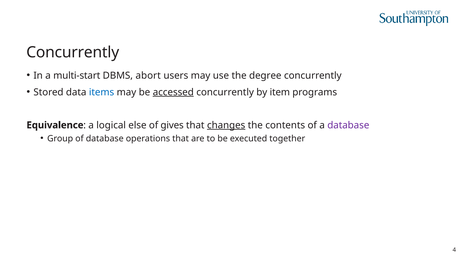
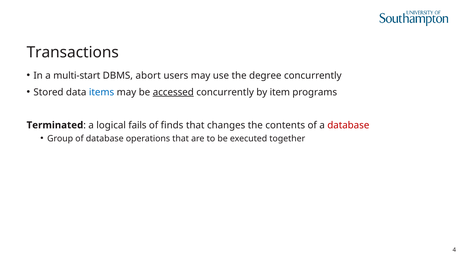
Concurrently: Concurrently -> Transactions (73, 52)
Equivalence: Equivalence -> Terminated (55, 125)
else: else -> fails (137, 125)
gives: gives -> finds (172, 125)
changes underline: present -> none (226, 125)
database colour: purple -> red (348, 125)
